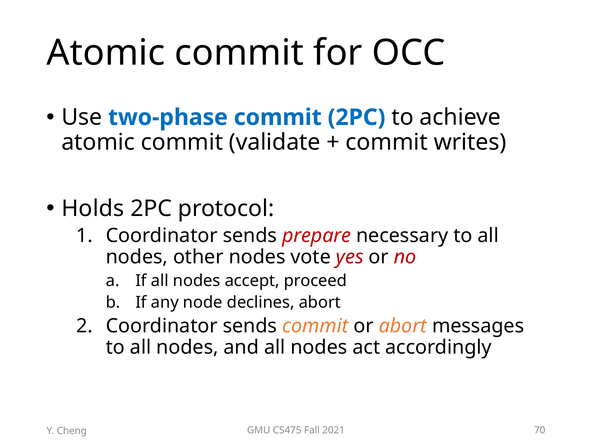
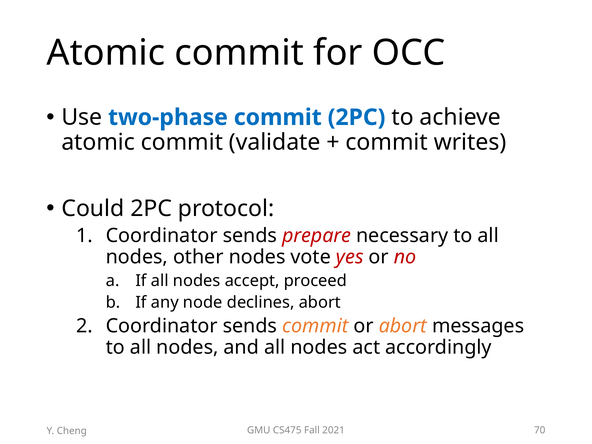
Holds: Holds -> Could (93, 208)
